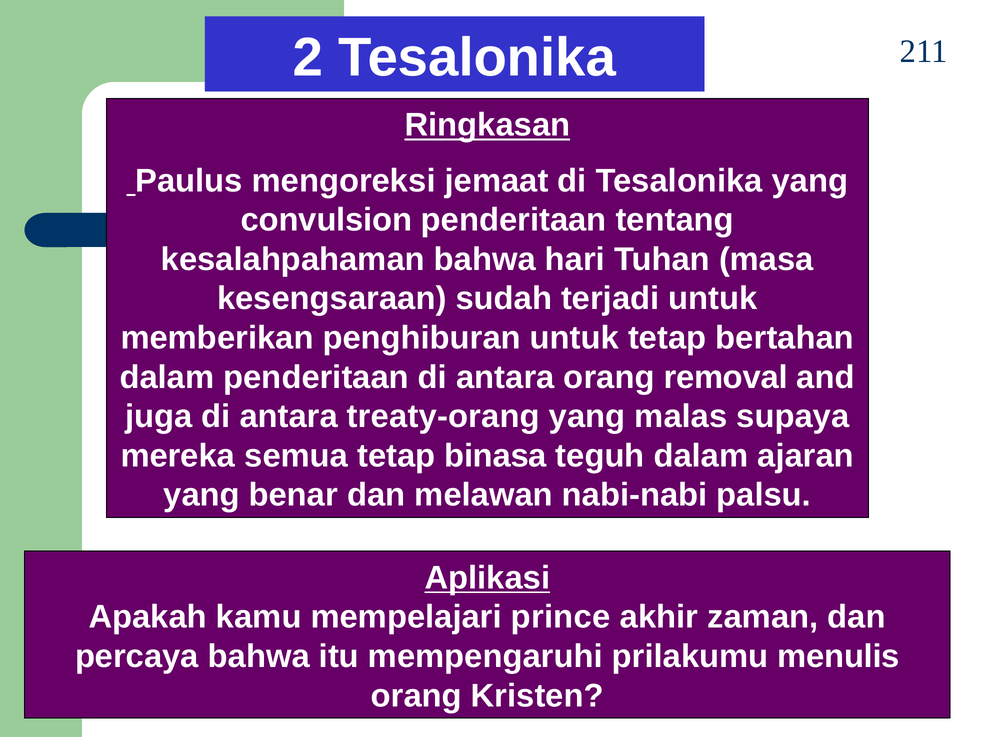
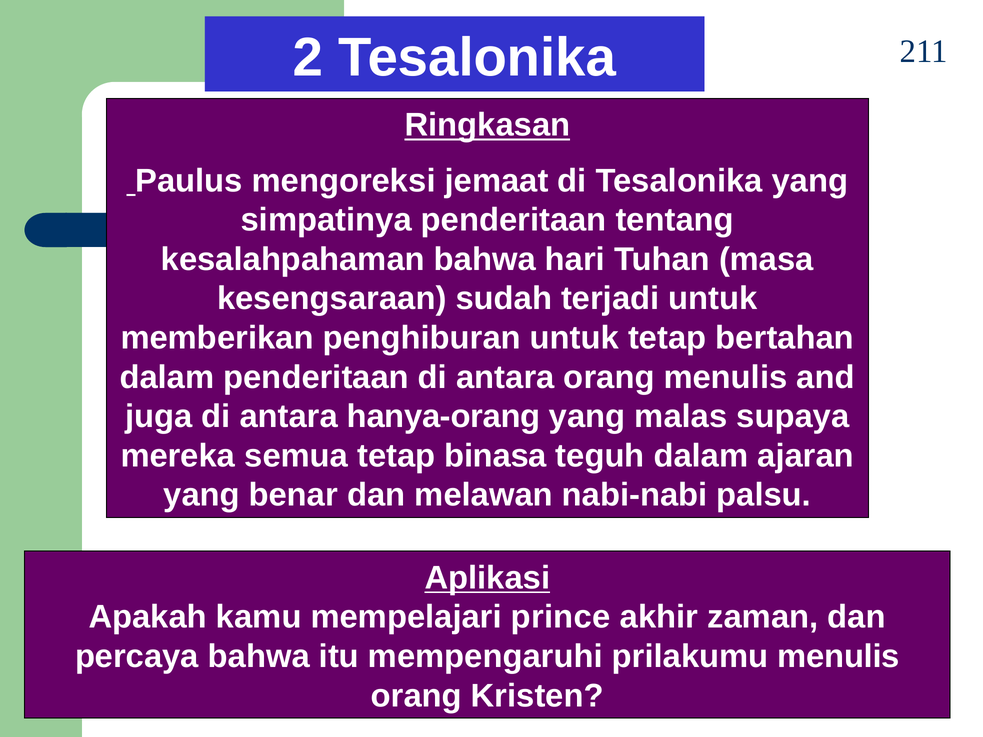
convulsion: convulsion -> simpatinya (326, 220)
orang removal: removal -> menulis (725, 377)
treaty-orang: treaty-orang -> hanya-orang (444, 417)
